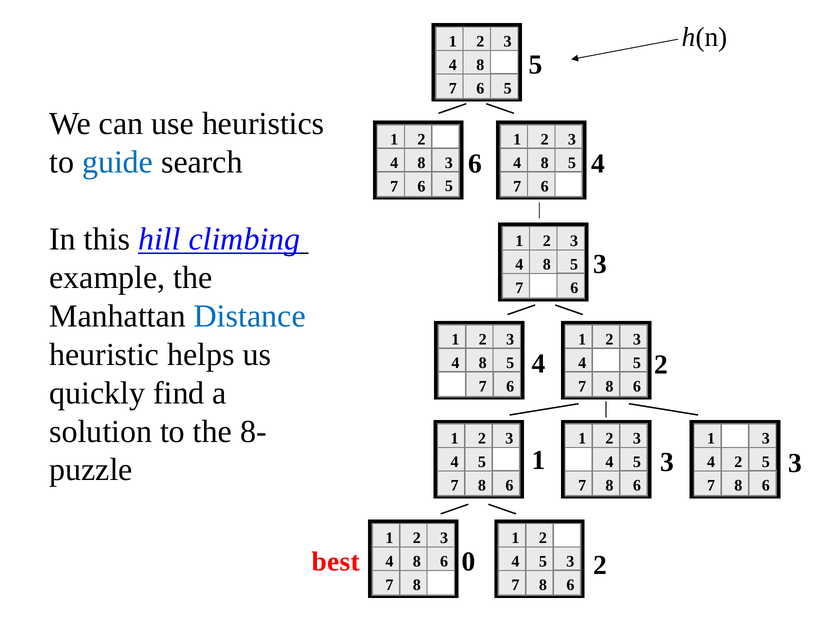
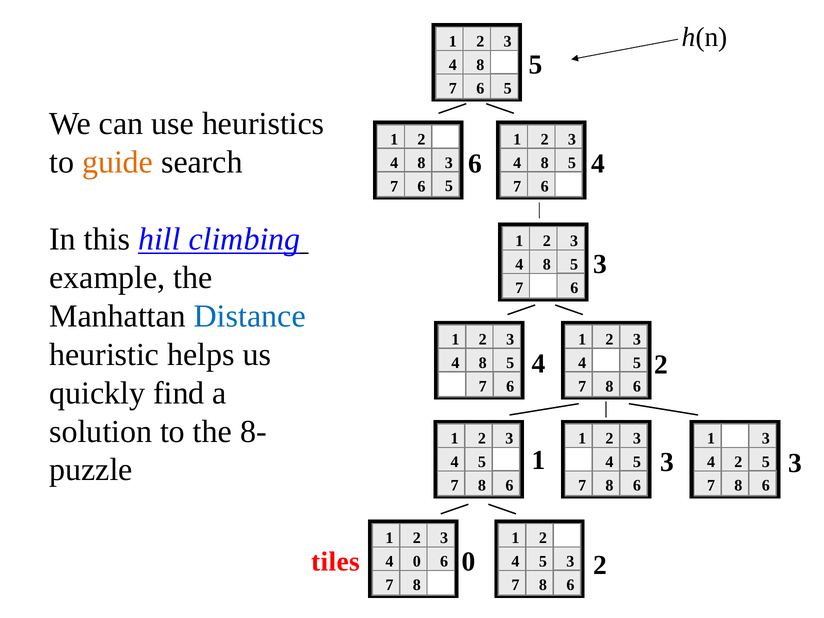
guide colour: blue -> orange (118, 162)
best: best -> tiles (336, 562)
8: 8 -> 0 (417, 561)
